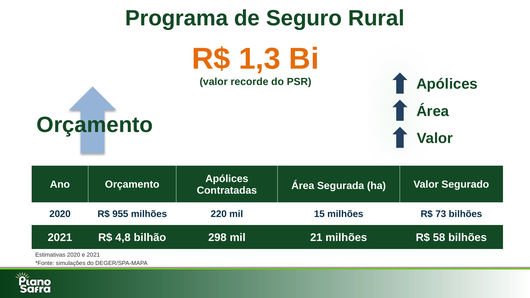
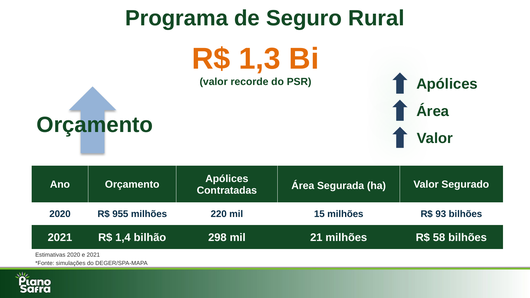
73: 73 -> 93 (441, 214)
4,8: 4,8 -> 1,4 (123, 237)
